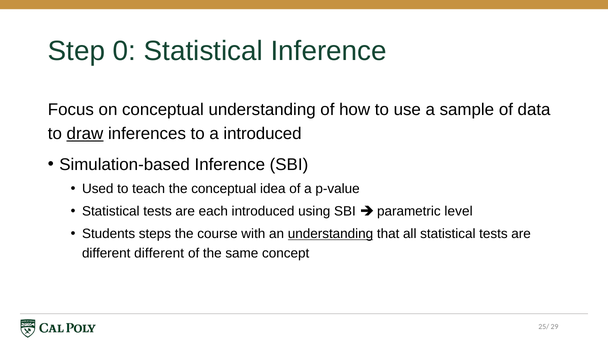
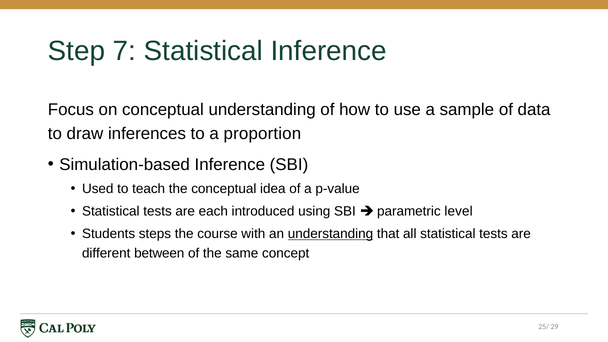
0: 0 -> 7 (124, 51)
draw underline: present -> none (85, 134)
a introduced: introduced -> proportion (262, 134)
different different: different -> between (159, 253)
